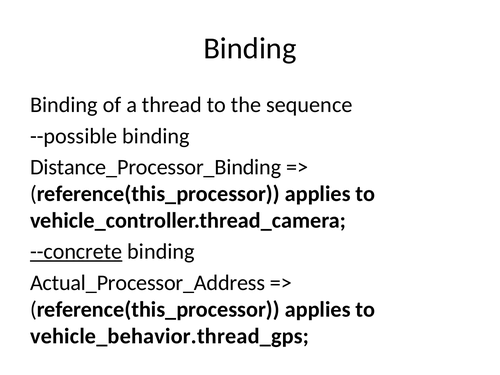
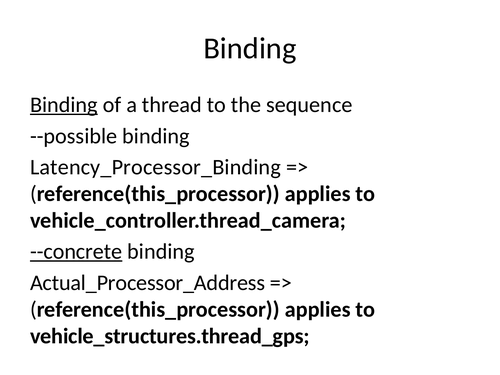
Binding underline: none -> present (64, 105)
Distance_Processor_Binding: Distance_Processor_Binding -> Latency_Processor_Binding (155, 167)
vehicle_behavior.thread_gps: vehicle_behavior.thread_gps -> vehicle_structures.thread_gps (170, 336)
